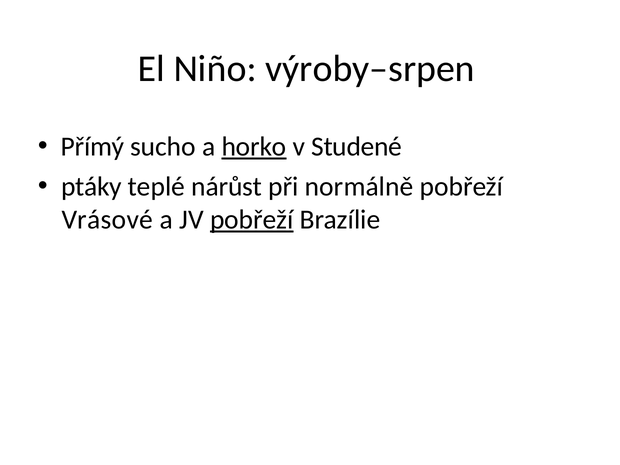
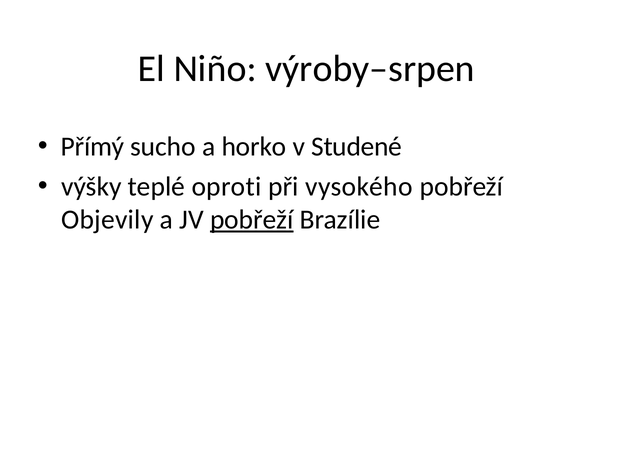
horko underline: present -> none (254, 147)
ptáky: ptáky -> výšky (91, 187)
nárůst: nárůst -> oproti (227, 187)
normálně: normálně -> vysokého (359, 187)
Vrásové: Vrásové -> Objevily (107, 220)
